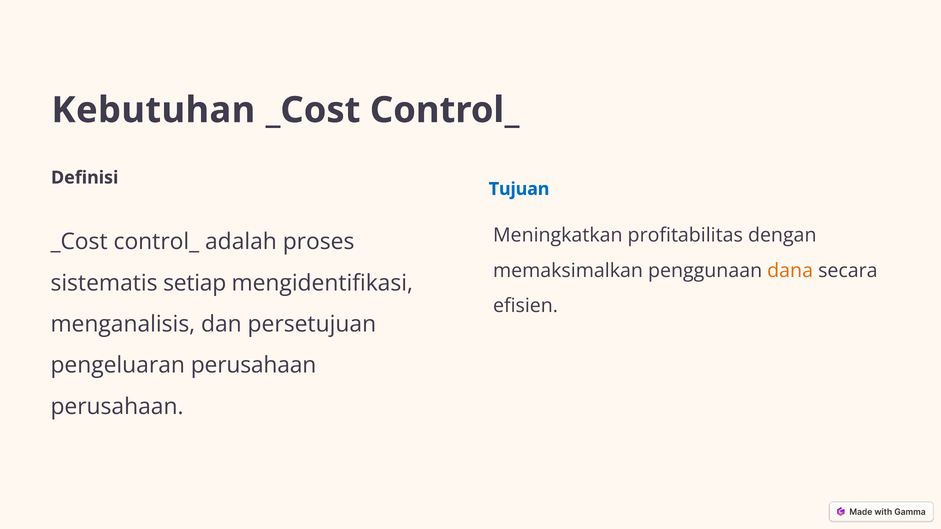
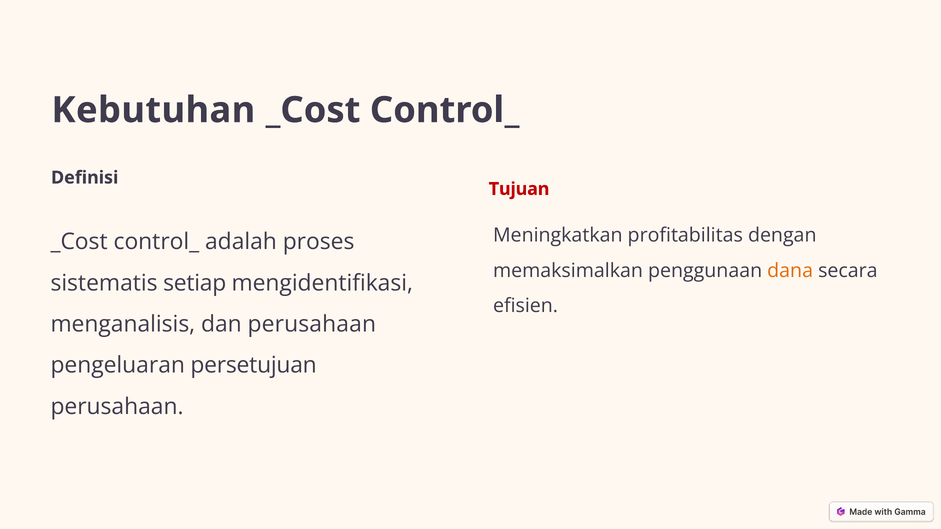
Tujuan colour: blue -> red (519, 189)
dan persetujuan: persetujuan -> perusahaan (312, 324)
pengeluaran perusahaan: perusahaan -> persetujuan (254, 366)
